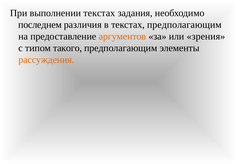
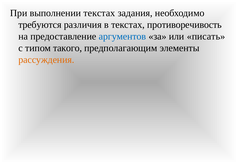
последнем: последнем -> требуются (40, 25)
текстах предполагающим: предполагающим -> противоречивость (184, 25)
аргументов colour: orange -> blue (122, 37)
зрения: зрения -> писать (206, 37)
